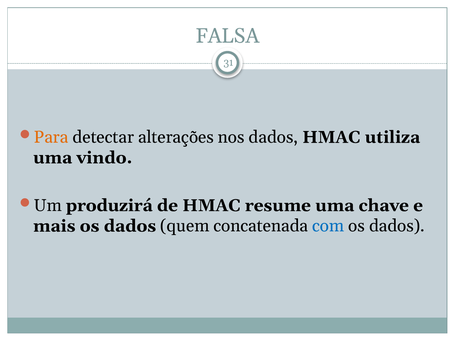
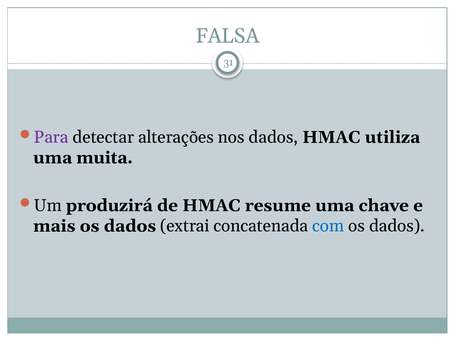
Para colour: orange -> purple (51, 137)
vindo: vindo -> muita (105, 158)
quem: quem -> extrai (185, 226)
